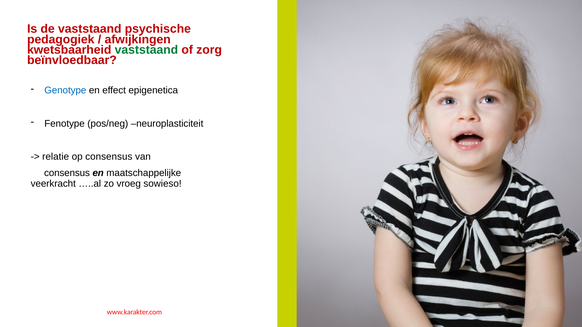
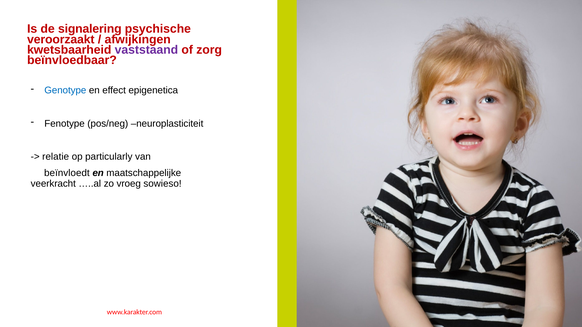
de vaststaand: vaststaand -> signalering (90, 29)
pedagogiek: pedagogiek -> veroorzaakt (61, 39)
vaststaand colour: green -> purple (146, 50)
op consensus: consensus -> particularly (109, 157)
consensus: consensus -> beïnvloedt (67, 173)
